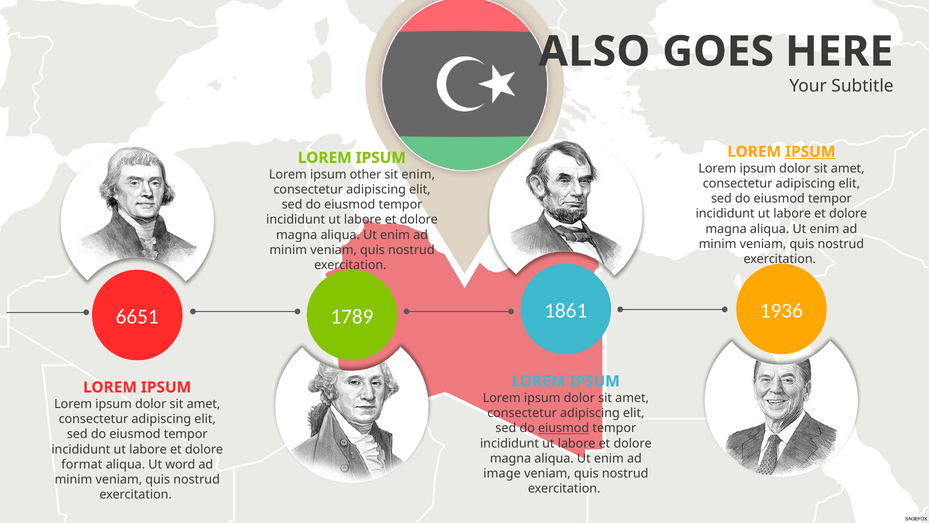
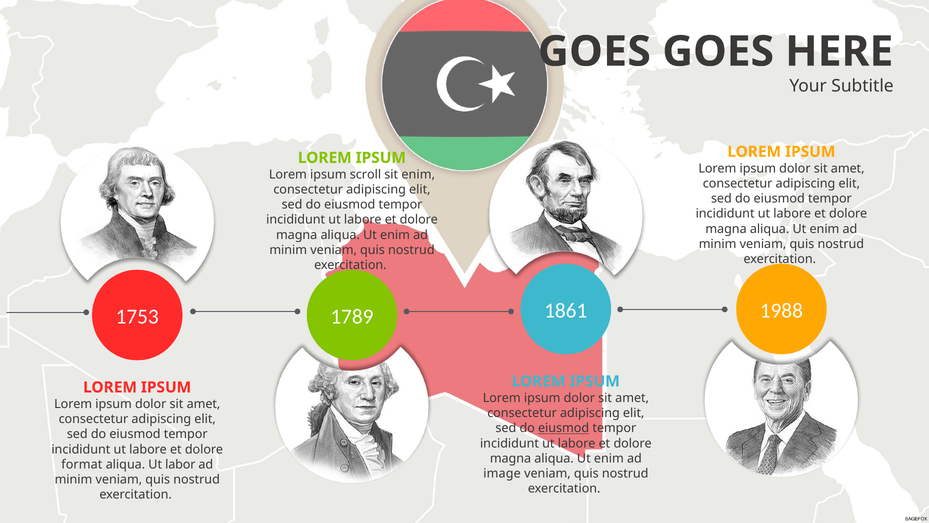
ALSO: ALSO -> GOES (594, 52)
IPSUM underline: present -> none (810, 152)
other: other -> scroll (365, 174)
1936: 1936 -> 1988 (781, 310)
6651: 6651 -> 1753 (137, 316)
word: word -> labor (180, 464)
